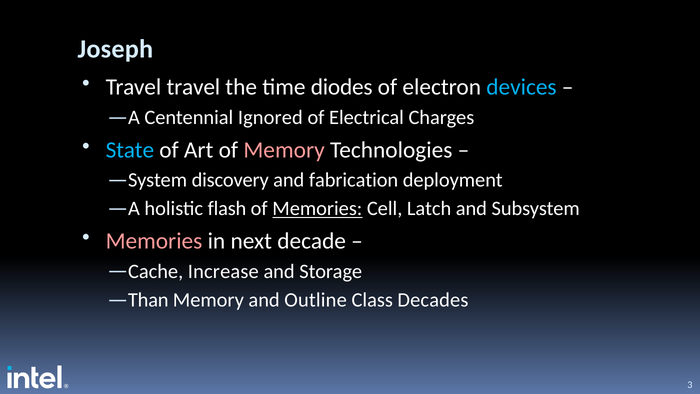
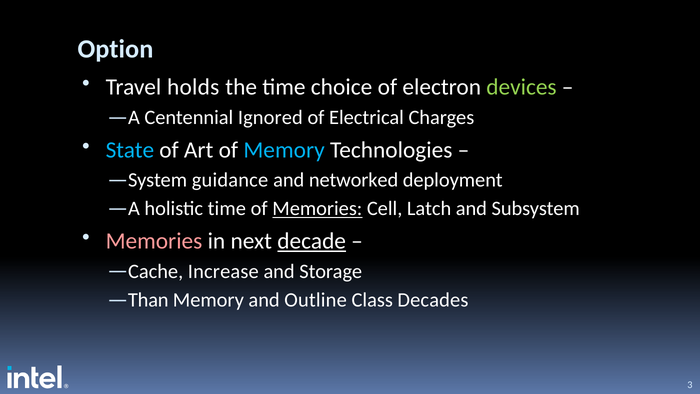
Joseph: Joseph -> Option (115, 49)
Travel travel: travel -> holds (193, 87)
diodes: diodes -> choice (342, 87)
devices colour: light blue -> light green (521, 87)
Memory colour: pink -> light blue (284, 150)
discovery: discovery -> guidance (230, 180)
fabrication: fabrication -> networked (354, 180)
holistic flash: flash -> time (227, 209)
decade underline: none -> present (312, 241)
